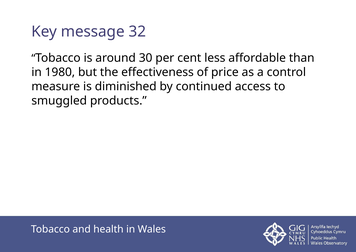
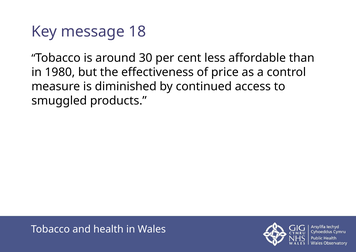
32: 32 -> 18 (137, 32)
